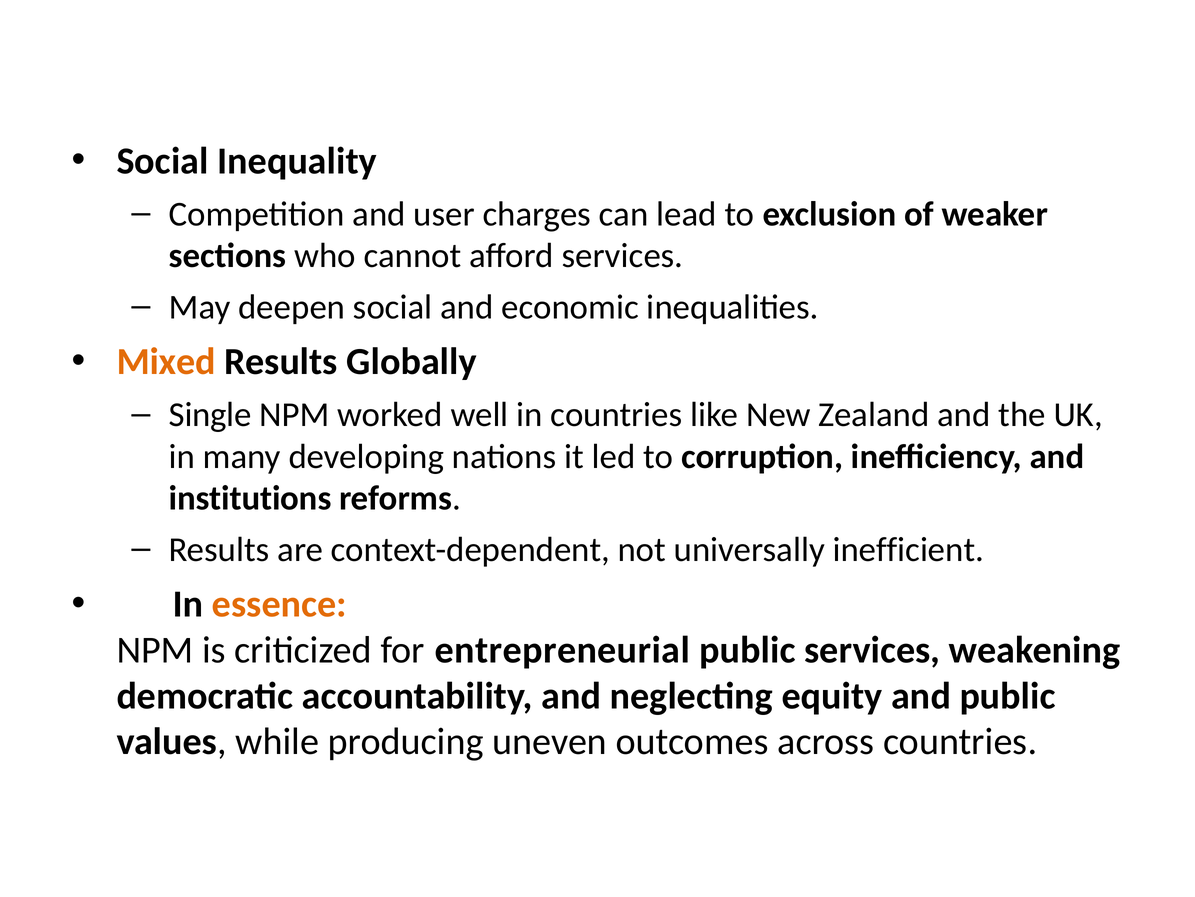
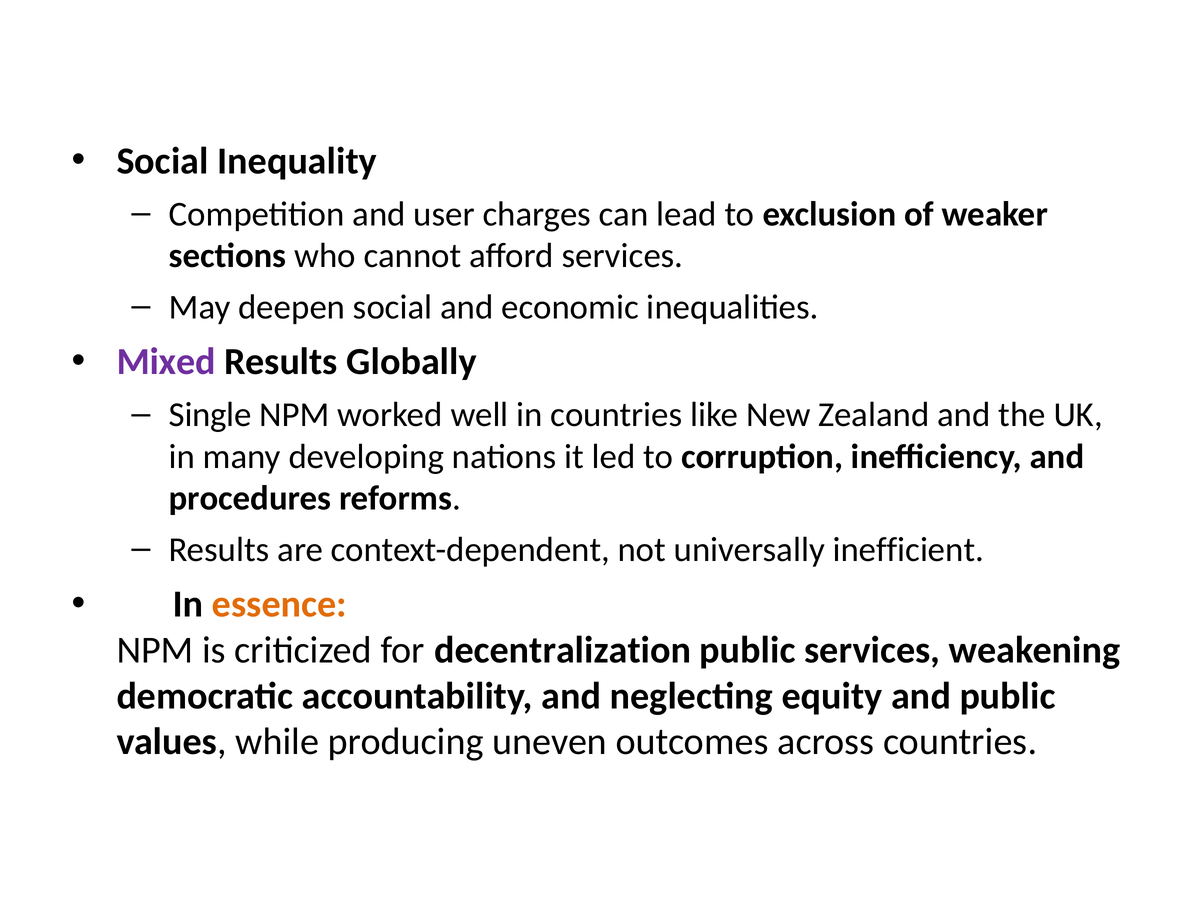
Mixed colour: orange -> purple (166, 362)
institutions: institutions -> procedures (250, 498)
entrepreneurial: entrepreneurial -> decentralization (563, 650)
